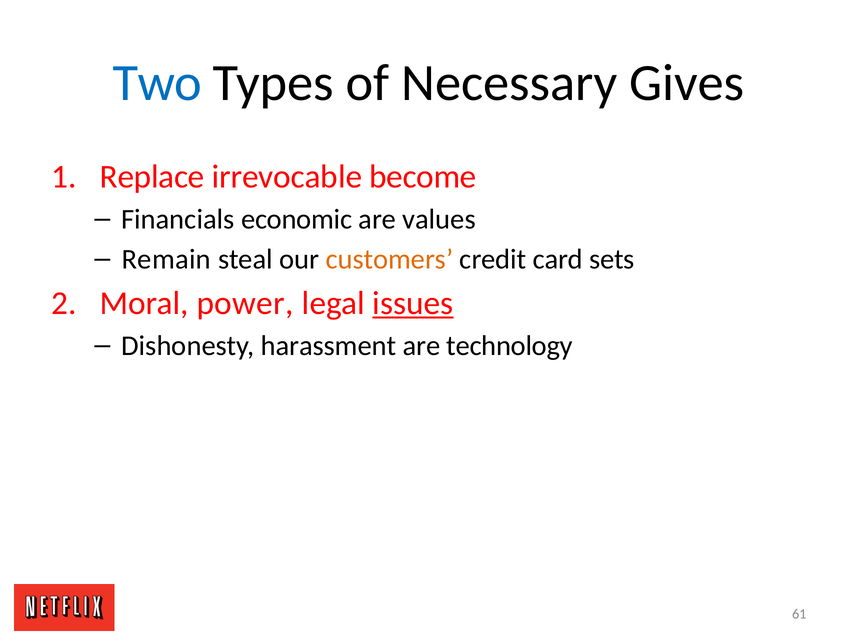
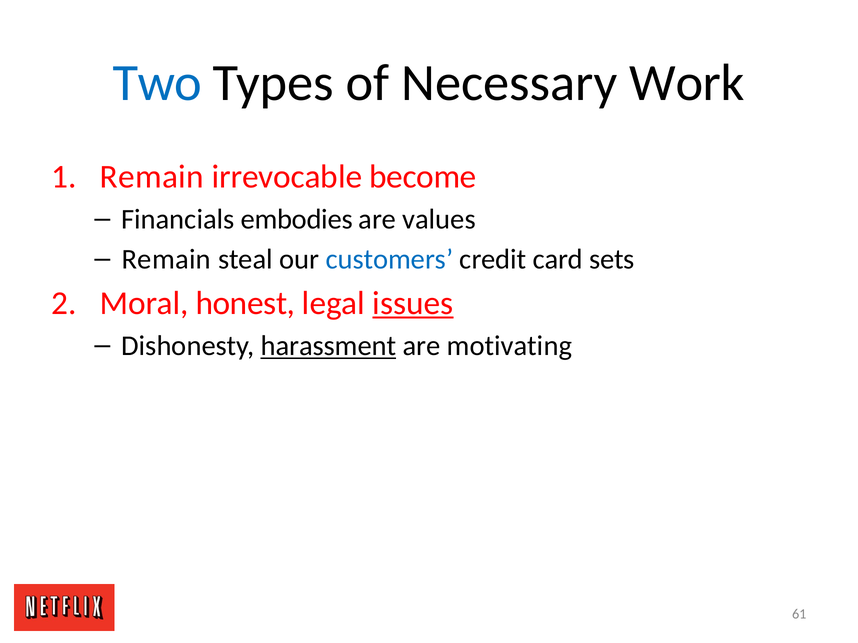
Gives: Gives -> Work (687, 83)
Replace: Replace -> Remain (152, 177)
economic: economic -> embodies (297, 219)
customers colour: orange -> blue (389, 259)
power: power -> honest (245, 304)
harassment underline: none -> present (329, 346)
technology: technology -> motivating (509, 346)
